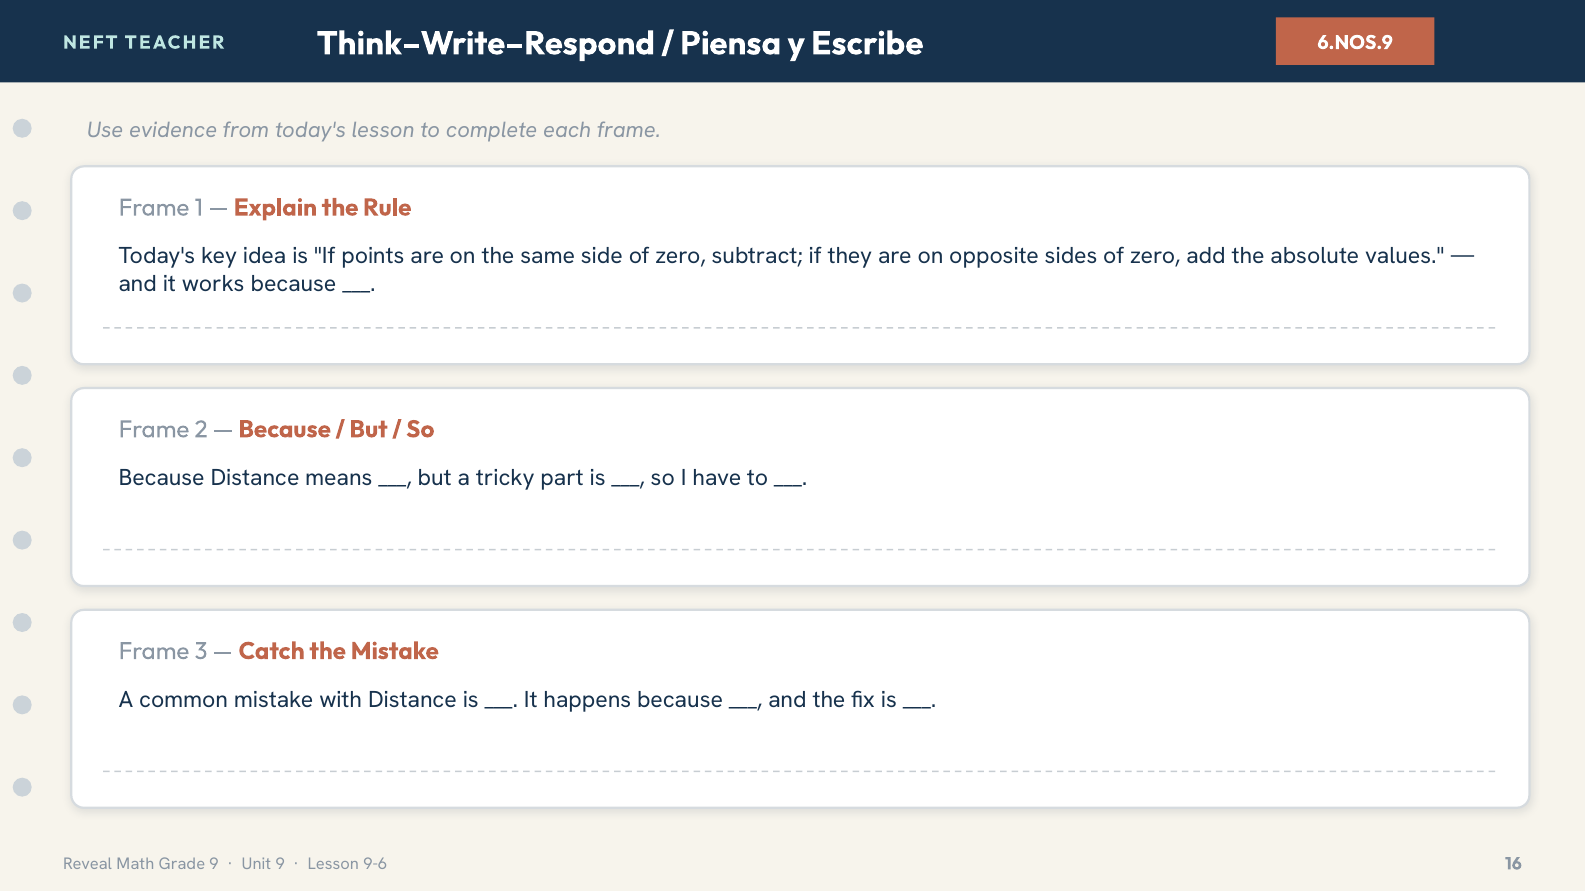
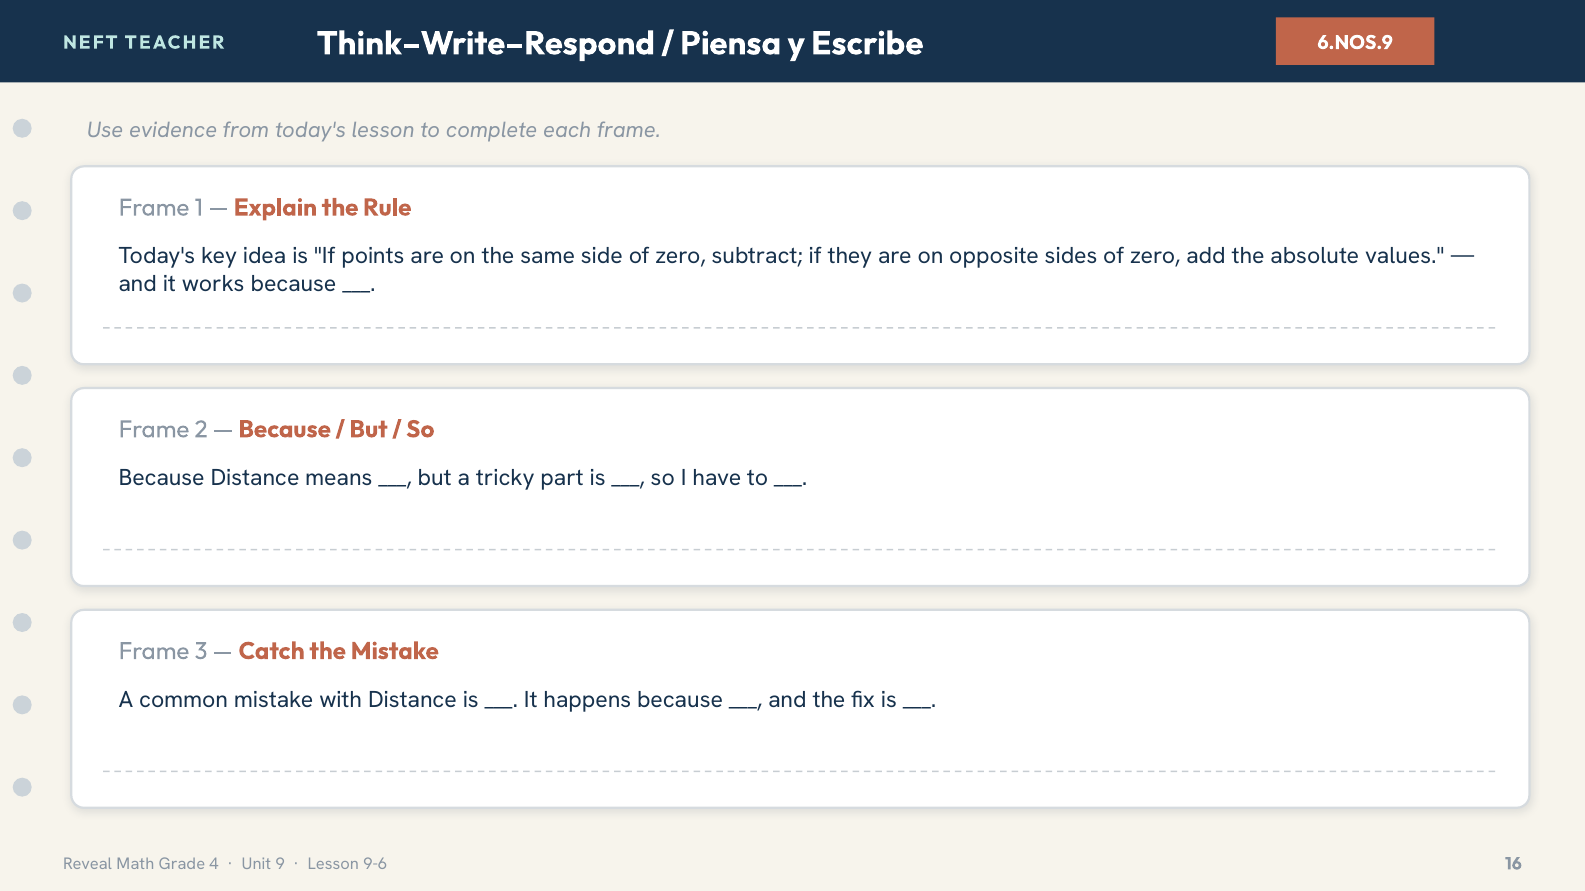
Grade 9: 9 -> 4 (214, 864)
